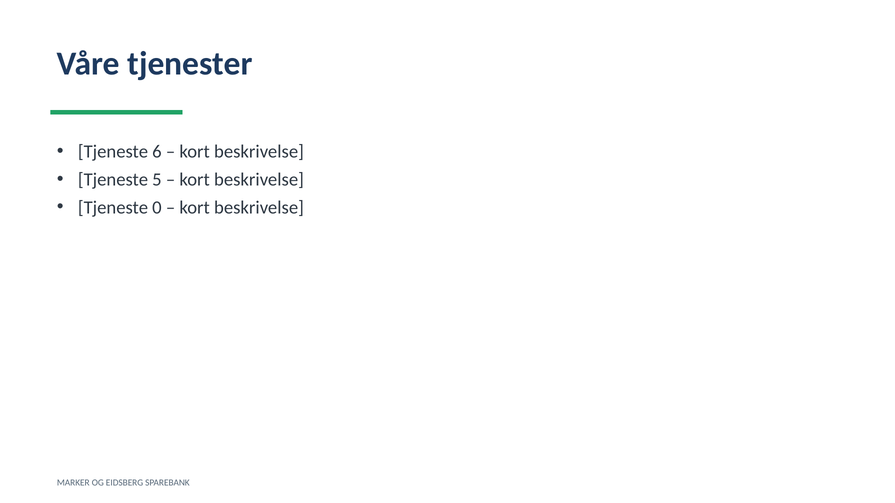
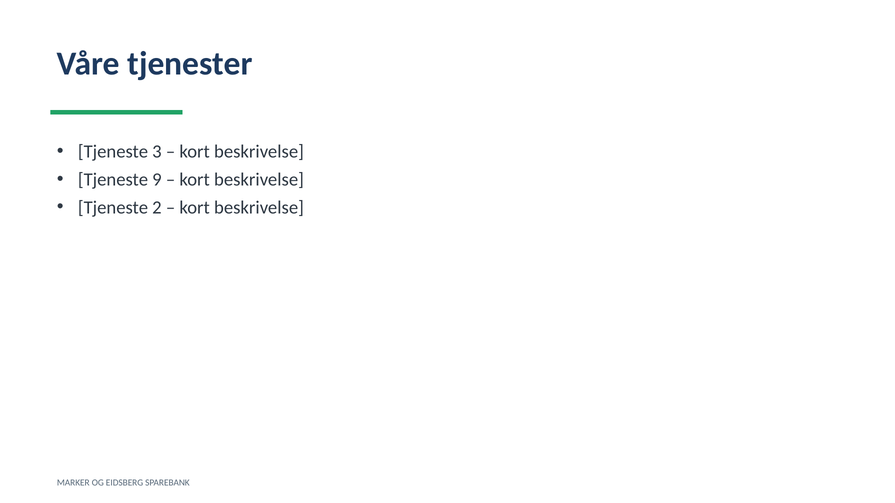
6: 6 -> 3 (157, 152)
5: 5 -> 9 (157, 180)
0: 0 -> 2 (157, 208)
